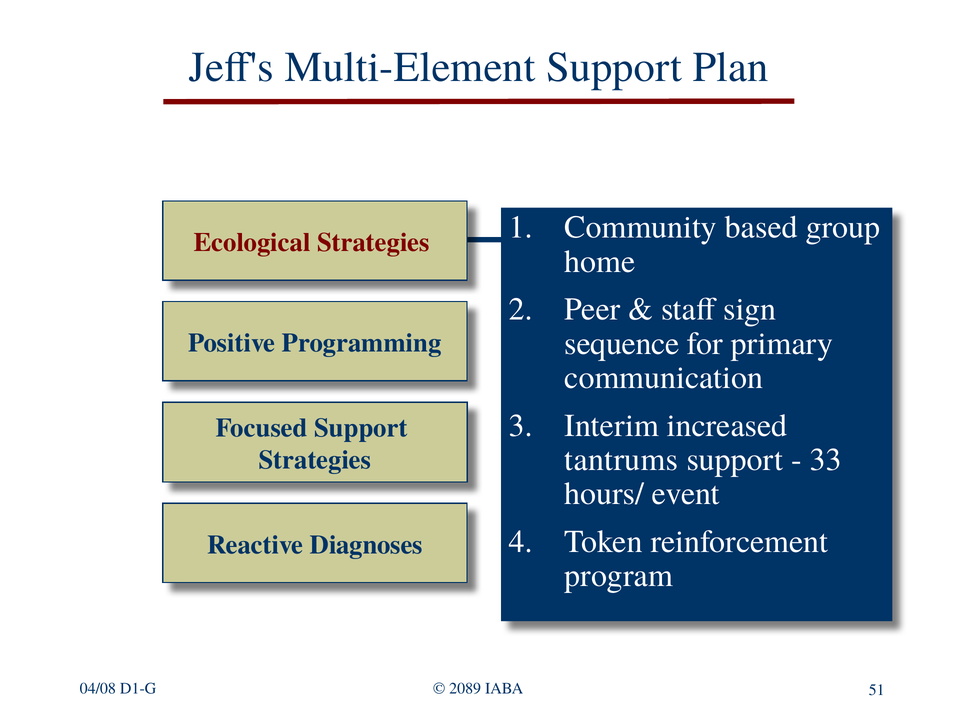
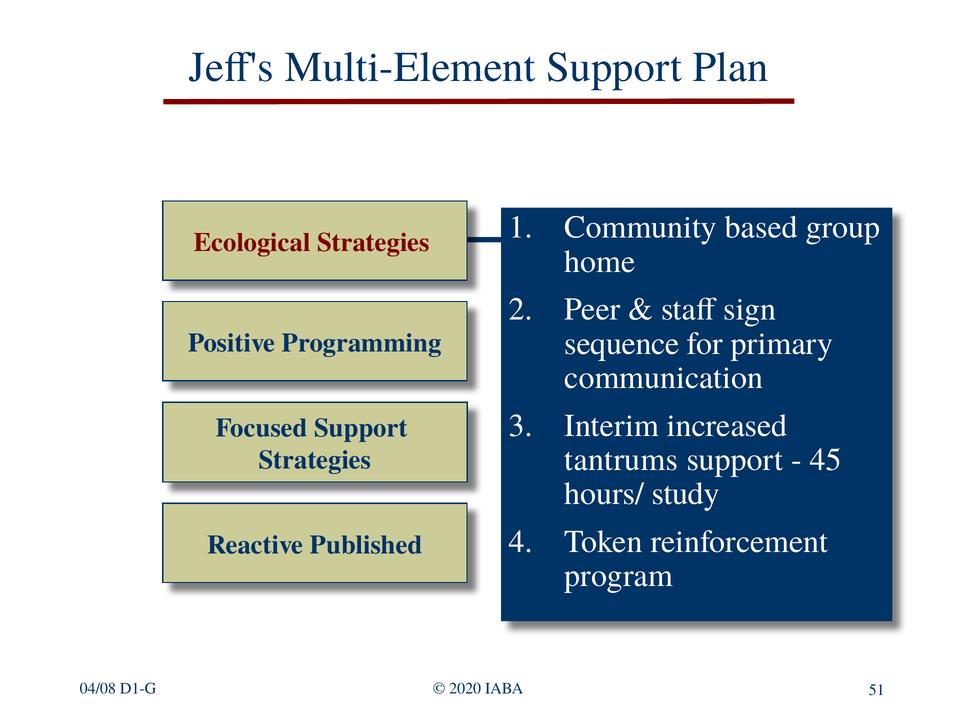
33: 33 -> 45 (826, 459)
event: event -> study (686, 493)
Diagnoses: Diagnoses -> Published (366, 544)
2089: 2089 -> 2020 (465, 688)
